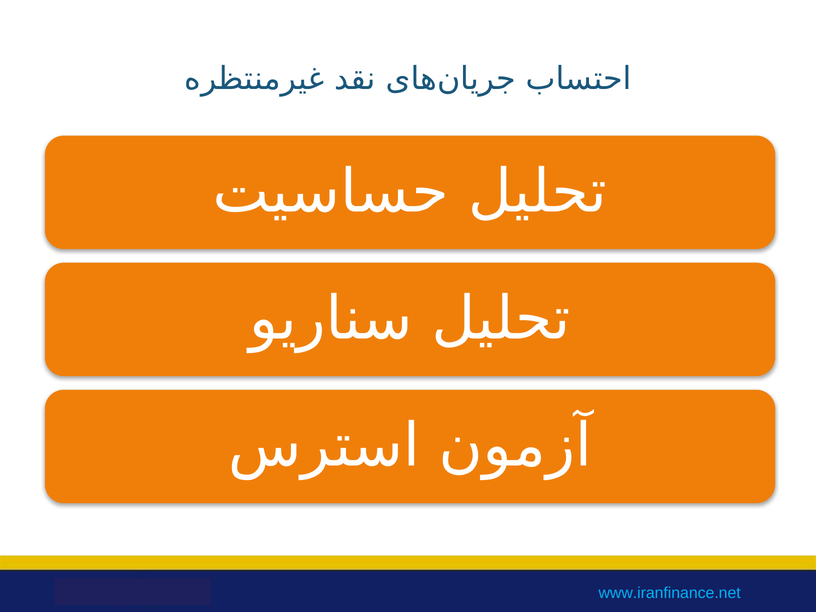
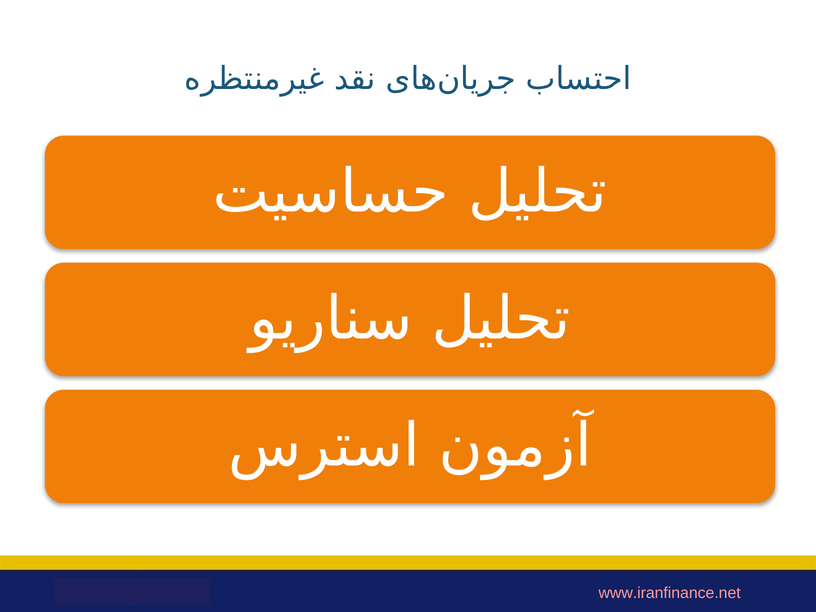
www.iranfinance.net colour: light blue -> pink (670, 593)
